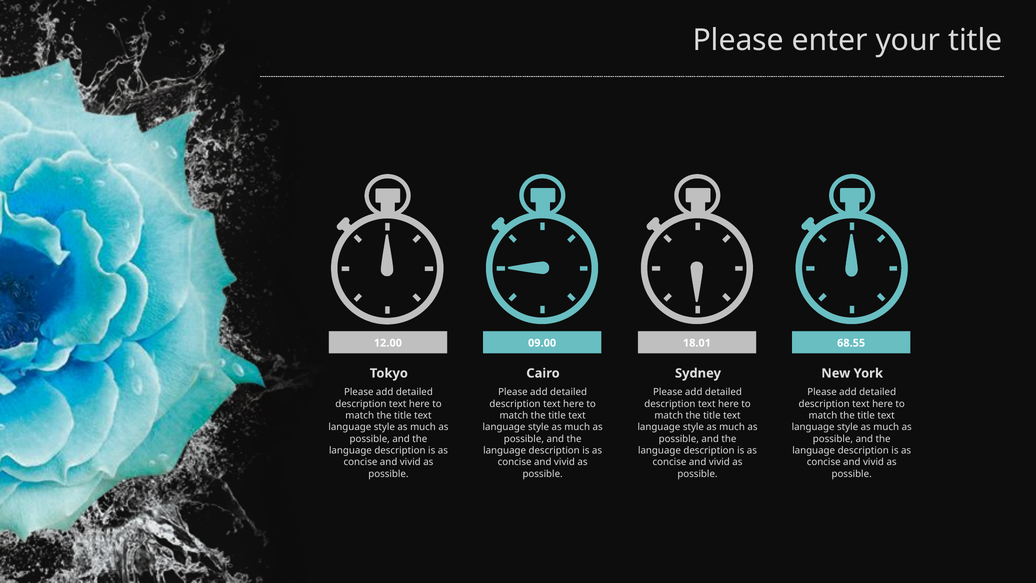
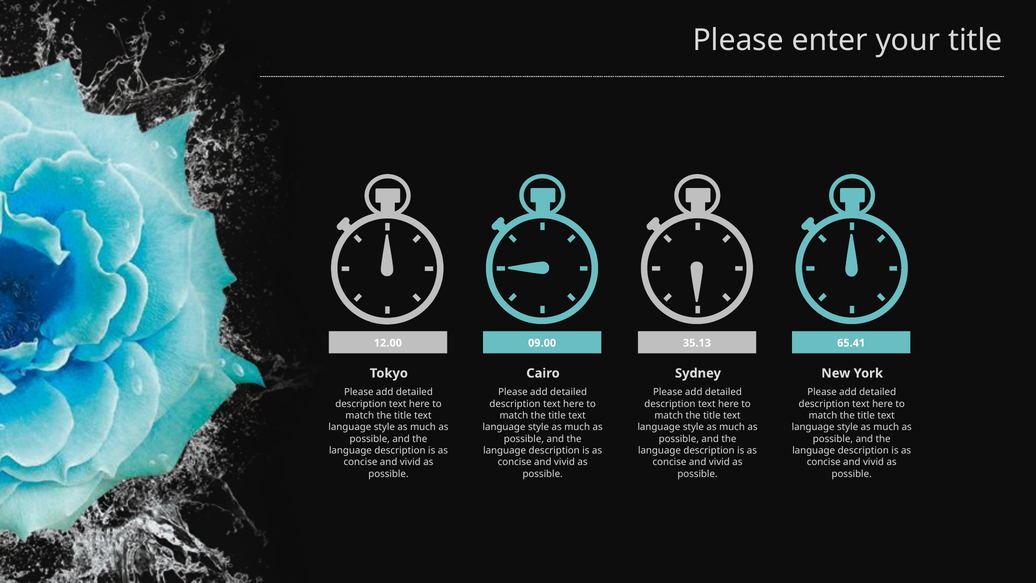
18.01: 18.01 -> 35.13 (697, 343)
68.55: 68.55 -> 65.41 (851, 343)
